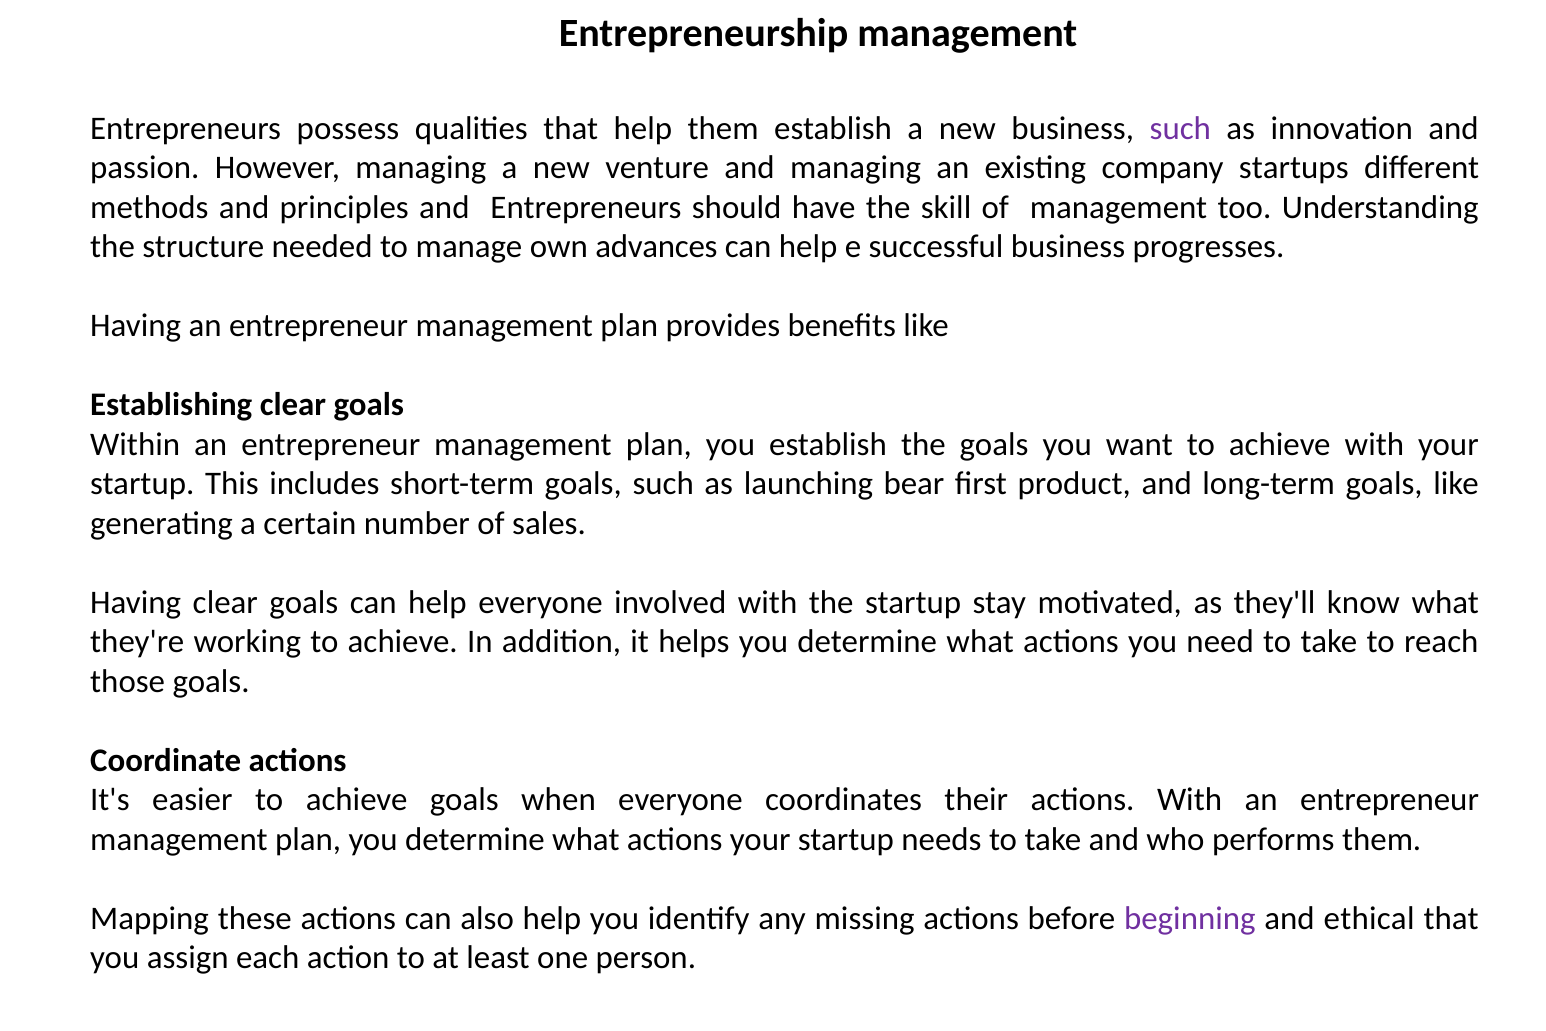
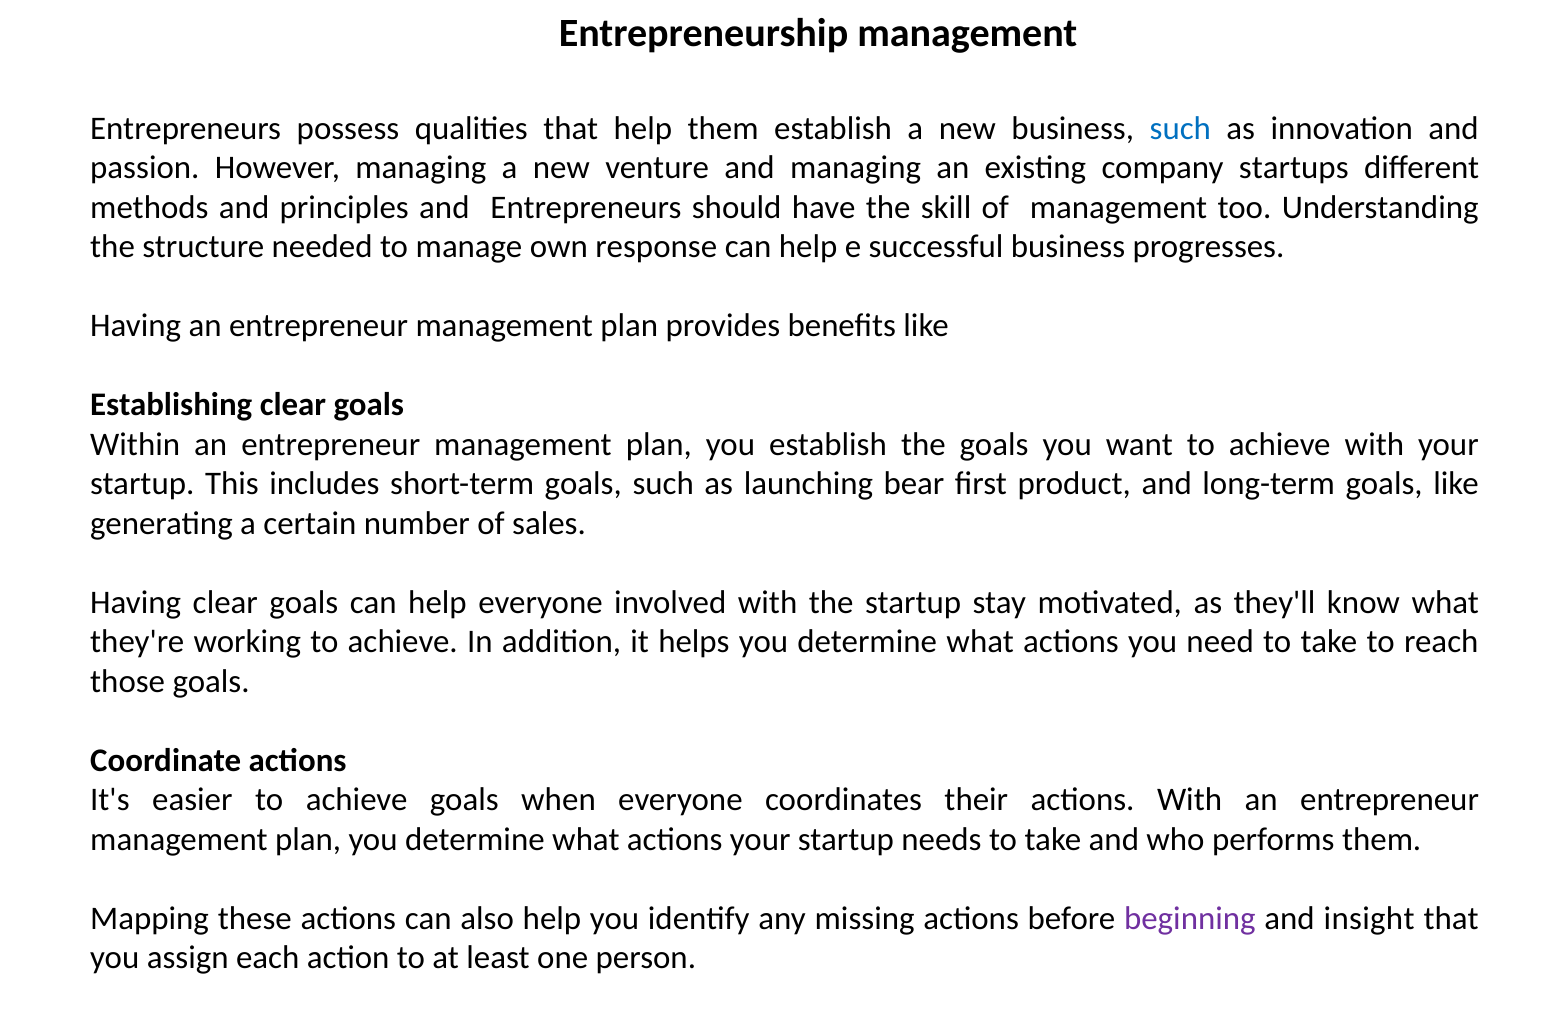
such colour: purple -> blue (1180, 129)
advances: advances -> response (656, 247)
ethical: ethical -> insight (1369, 918)
